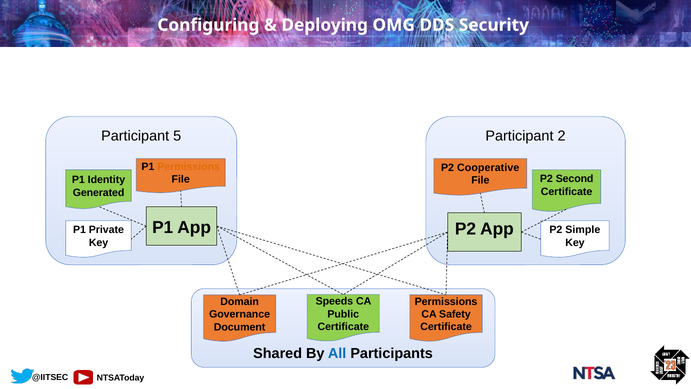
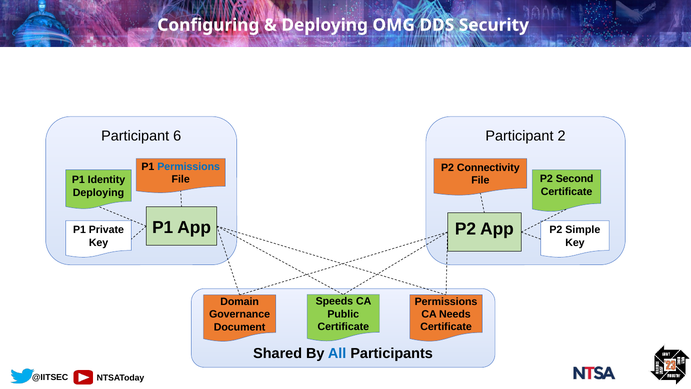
5: 5 -> 6 (177, 136)
Permissions colour: orange -> blue (189, 167)
Cooperative: Cooperative -> Connectivity (488, 168)
Generated: Generated -> Deploying (98, 192)
Safety: Safety -> Needs (455, 314)
